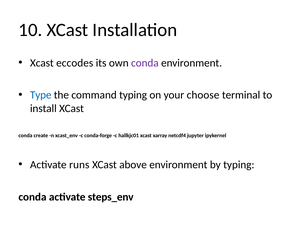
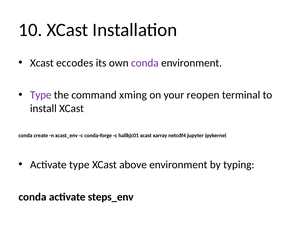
Type colour: blue -> purple (41, 95)
command typing: typing -> xming (133, 95)
choose: choose -> reopen (203, 95)
Activate runs: runs -> type (79, 165)
